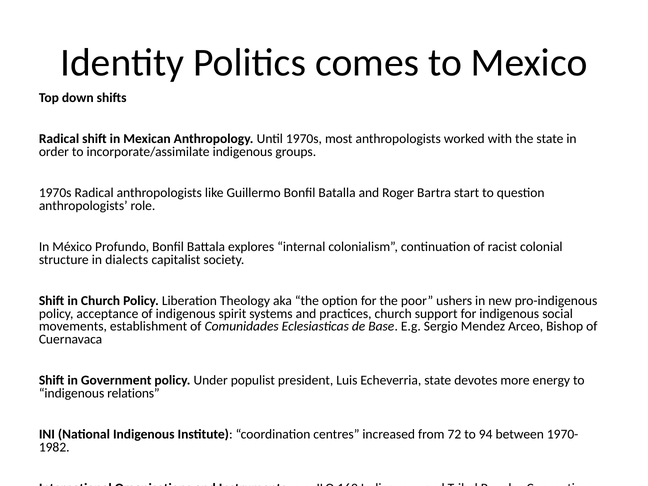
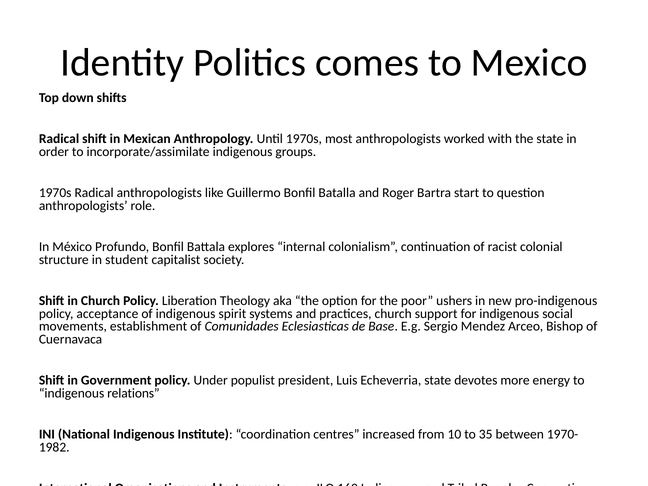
dialects: dialects -> student (127, 260)
72: 72 -> 10 (454, 434)
94: 94 -> 35 (486, 434)
